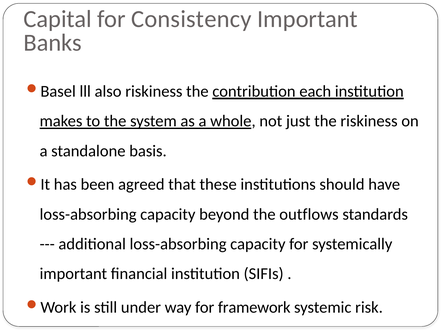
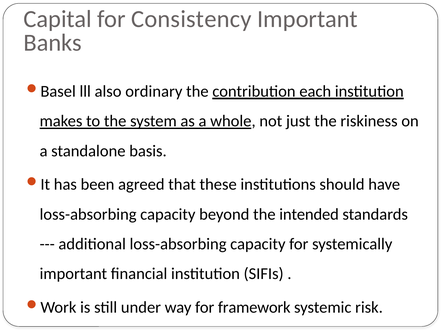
also riskiness: riskiness -> ordinary (154, 91)
outflows: outflows -> intended (309, 214)
